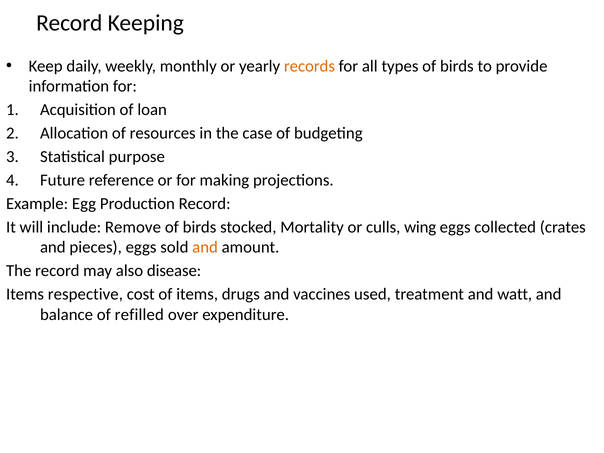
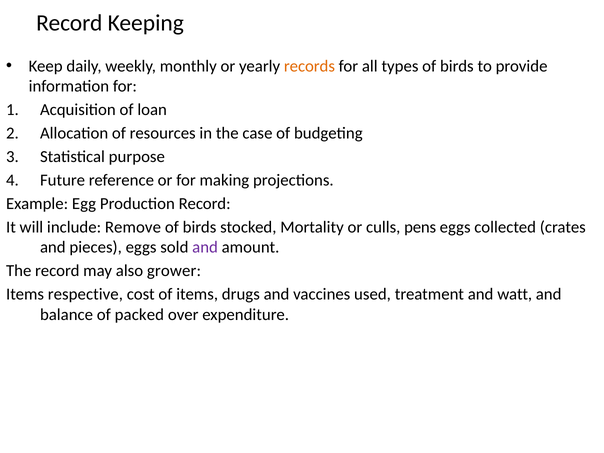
wing: wing -> pens (420, 227)
and colour: orange -> purple (205, 247)
disease: disease -> grower (174, 271)
refilled: refilled -> packed (139, 315)
